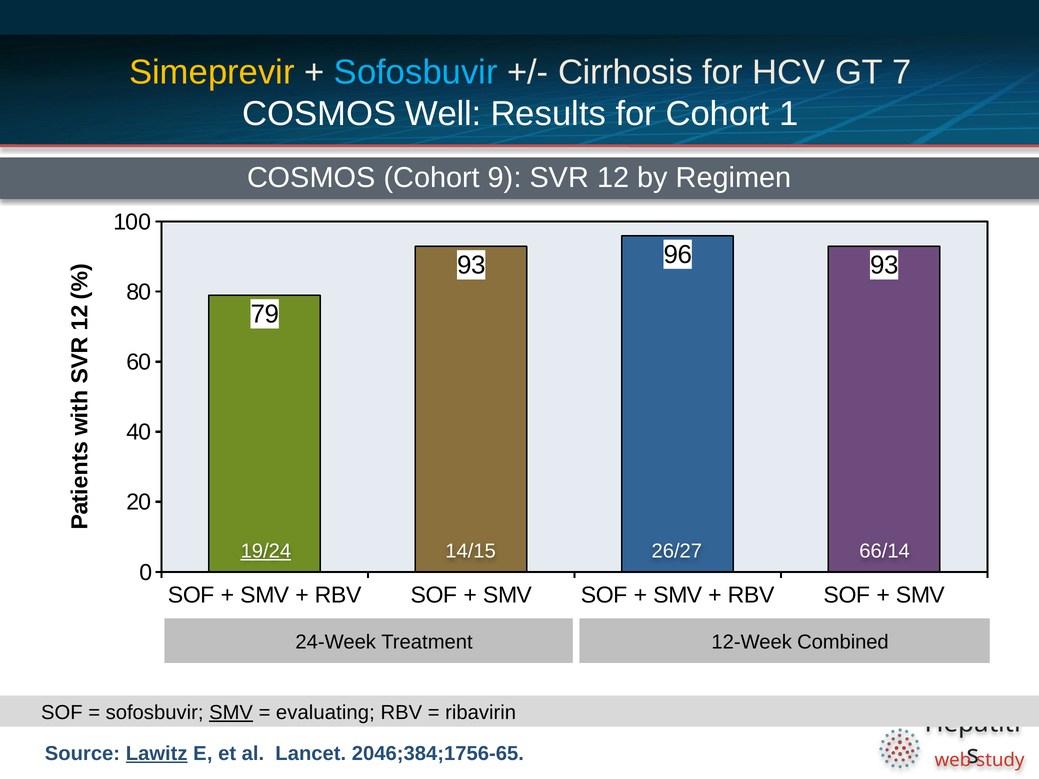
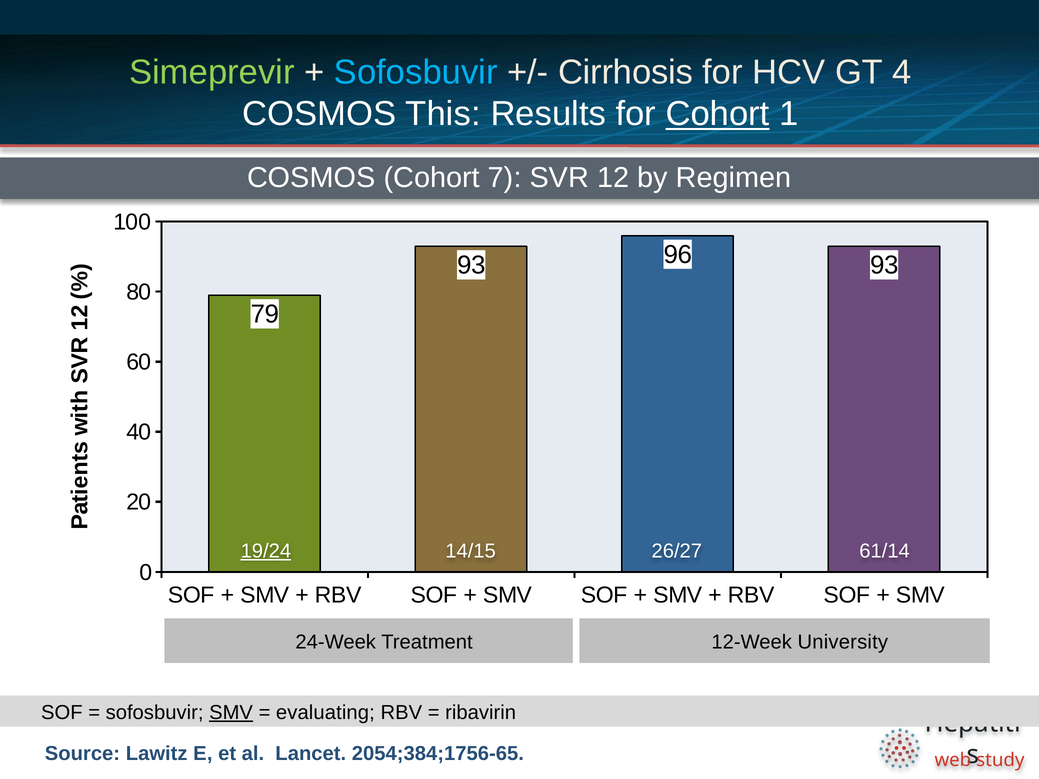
Simeprevir colour: yellow -> light green (212, 73)
7: 7 -> 4 (902, 73)
Well: Well -> This (443, 114)
Cohort underline: none -> present (717, 114)
9: 9 -> 7 (505, 178)
66/14: 66/14 -> 61/14 (885, 551)
Combined: Combined -> University (843, 642)
Lawitz underline: present -> none (157, 754)
2046;384;1756-65: 2046;384;1756-65 -> 2054;384;1756-65 (438, 754)
